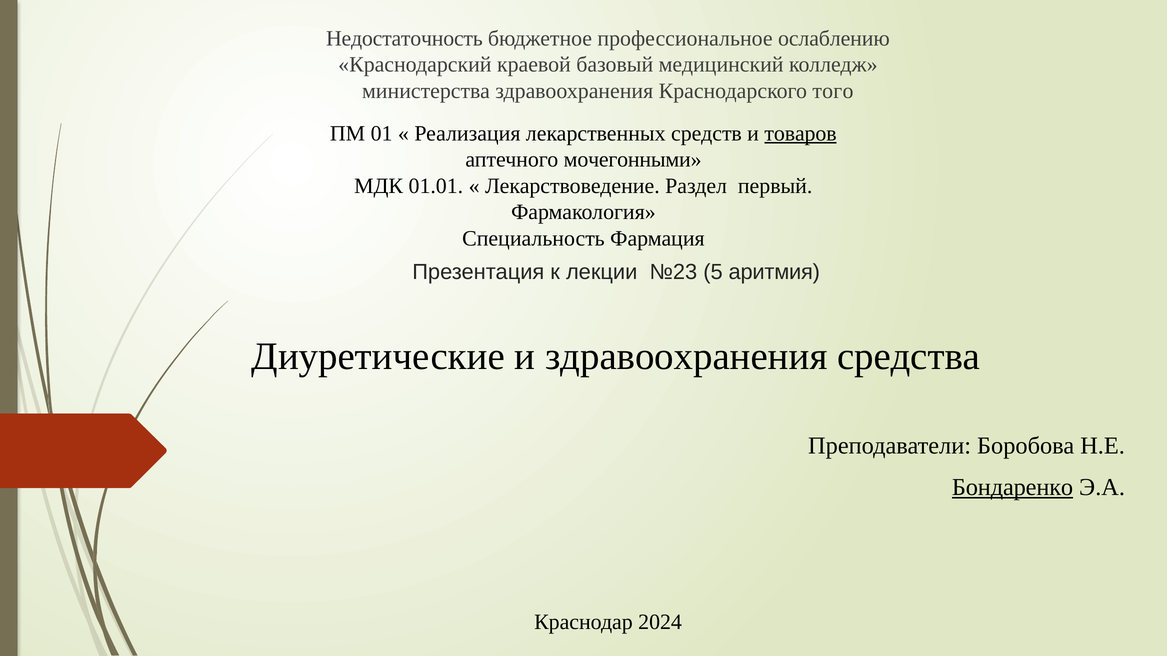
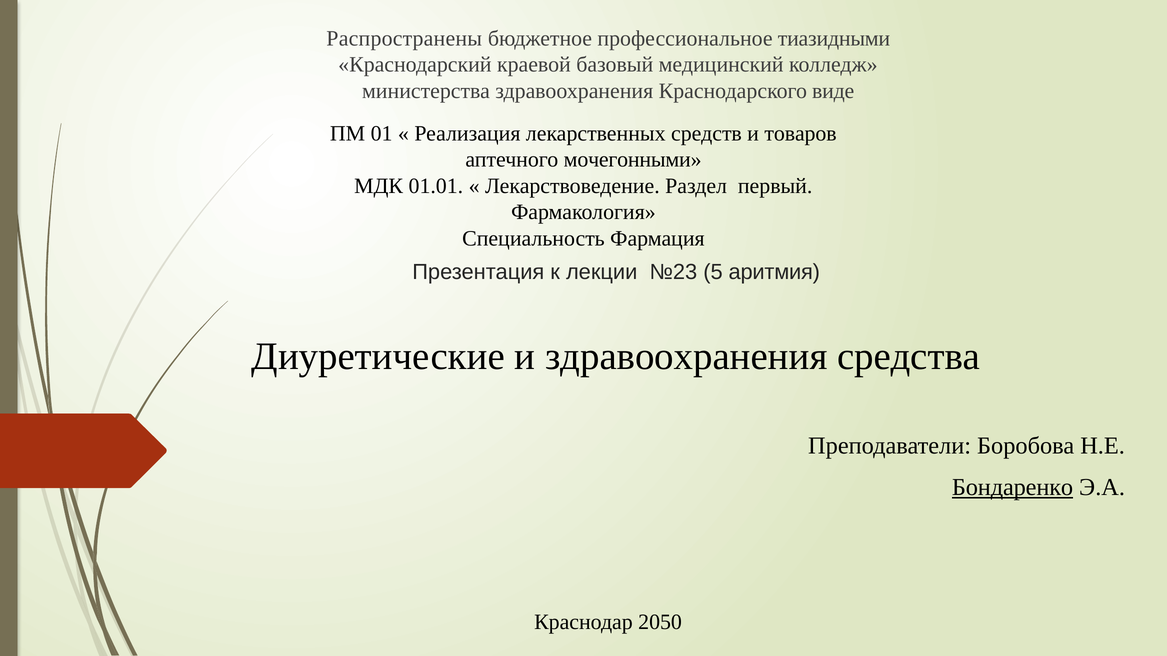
Недостаточность: Недостаточность -> Распространены (404, 39)
ослаблению: ослаблению -> тиазидными (834, 39)
того: того -> виде (833, 91)
товаров underline: present -> none (801, 133)
2024: 2024 -> 2050 (660, 622)
